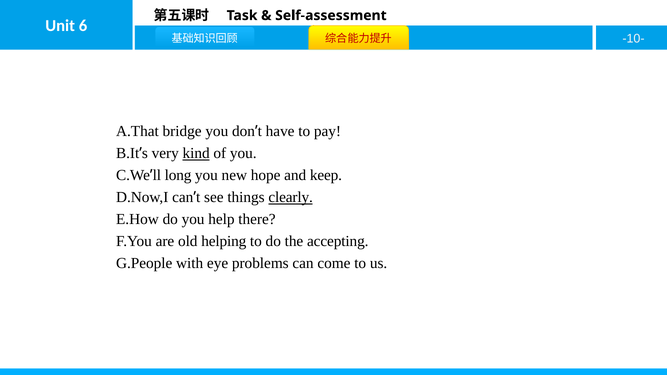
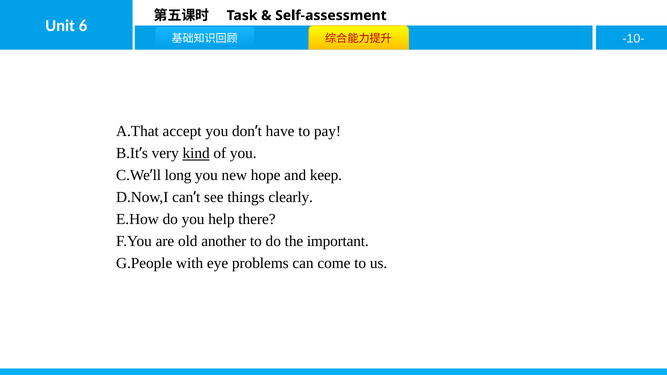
bridge: bridge -> accept (182, 132)
clearly underline: present -> none (291, 198)
helping: helping -> another (224, 242)
accepting: accepting -> important (338, 242)
